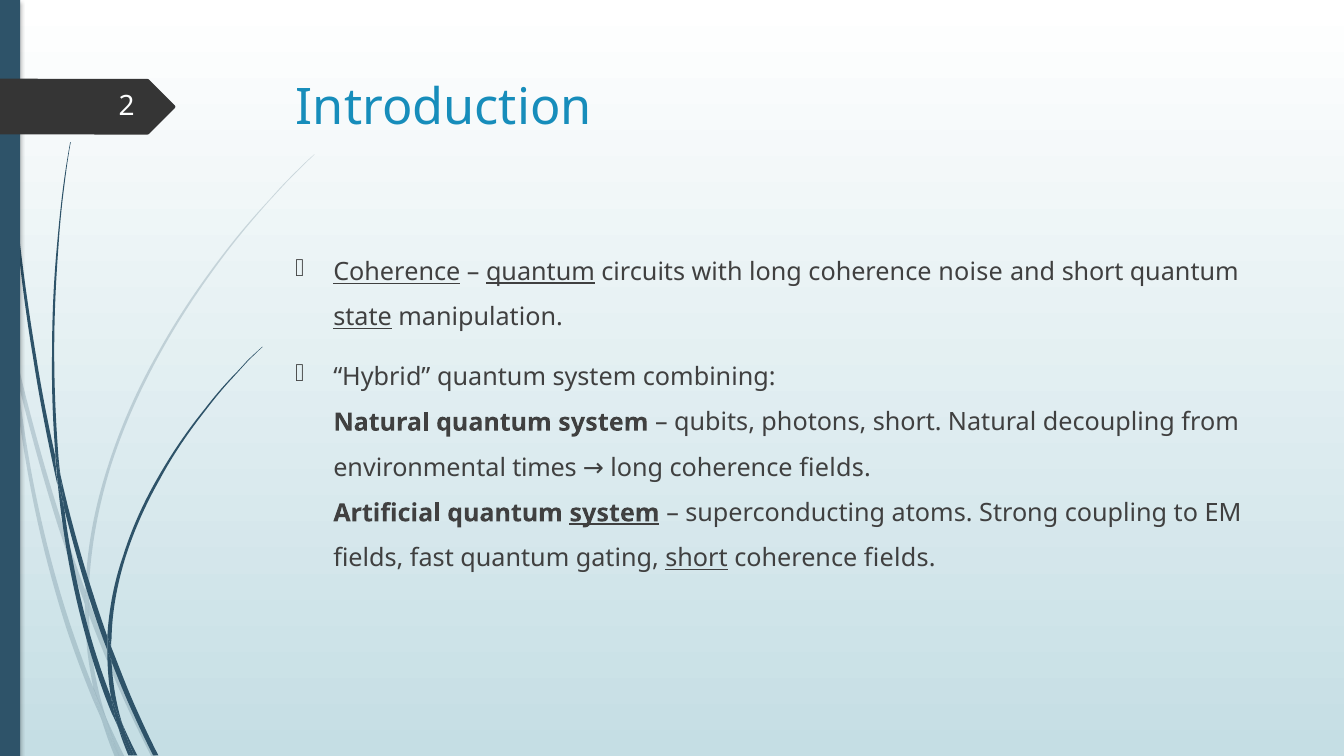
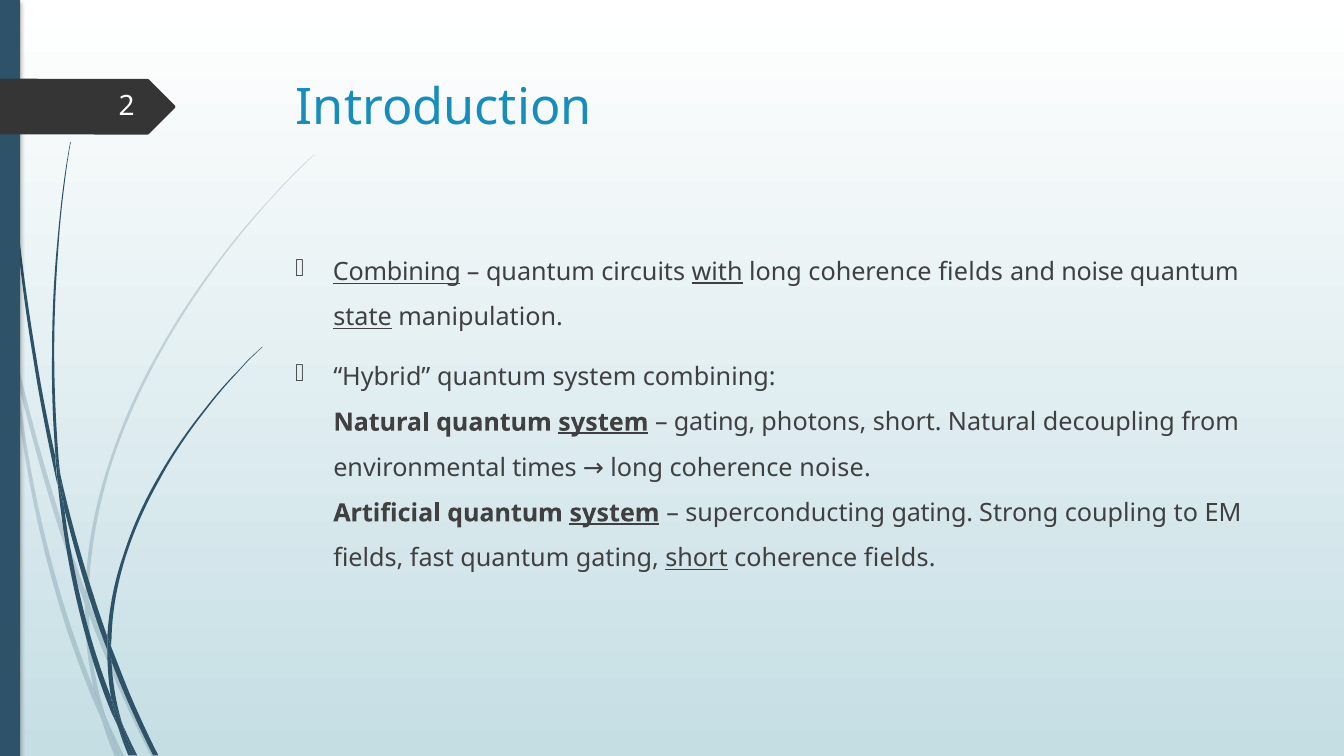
Coherence: Coherence -> Combining (397, 272)
quantum underline: present -> none (540, 272)
with underline: none -> present (717, 272)
long coherence noise: noise -> fields (971, 272)
and short: short -> noise (1093, 272)
system underline: none -> present (603, 422)
qubits: qubits -> gating (715, 422)
long coherence fields: fields -> noise (835, 468)
superconducting atoms: atoms -> gating (932, 513)
